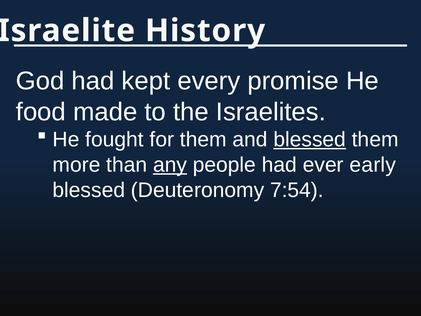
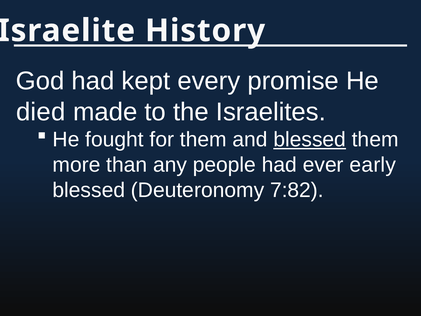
food: food -> died (41, 112)
any underline: present -> none (170, 165)
7:54: 7:54 -> 7:82 (297, 190)
